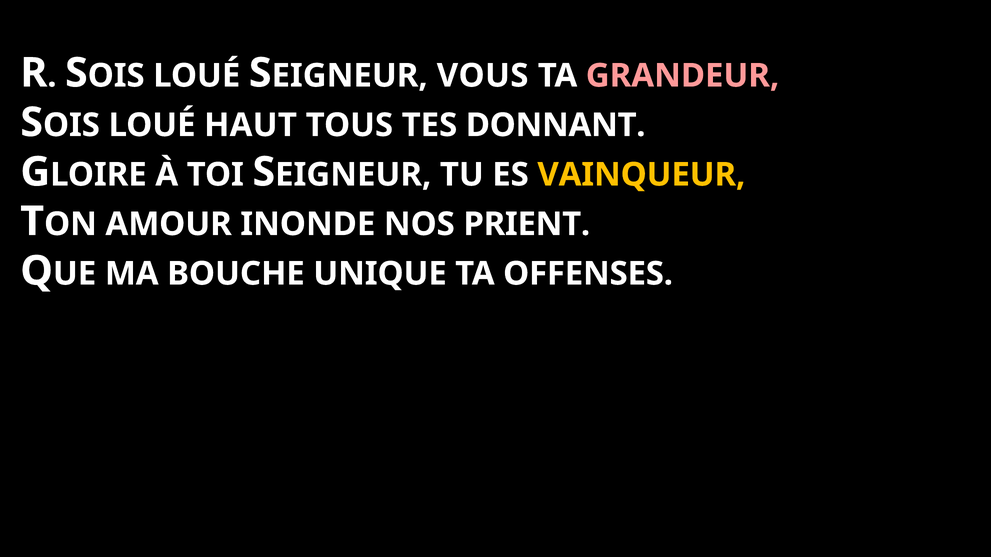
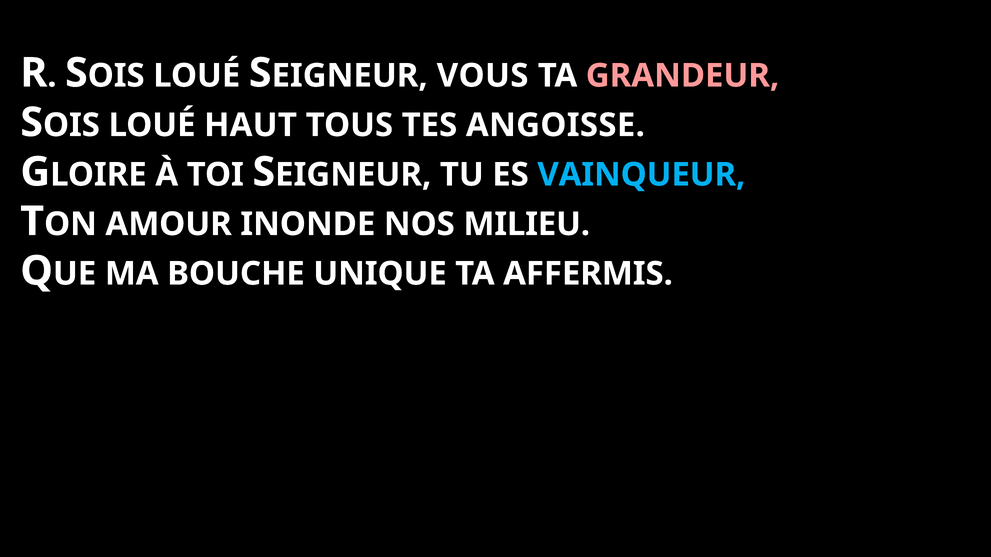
DONNANT: DONNANT -> ANGOISSE (555, 125)
VAINQUEUR colour: yellow -> light blue (641, 175)
PRIENT: PRIENT -> MILIEU (527, 224)
OFFENSES: OFFENSES -> AFFERMIS (588, 274)
